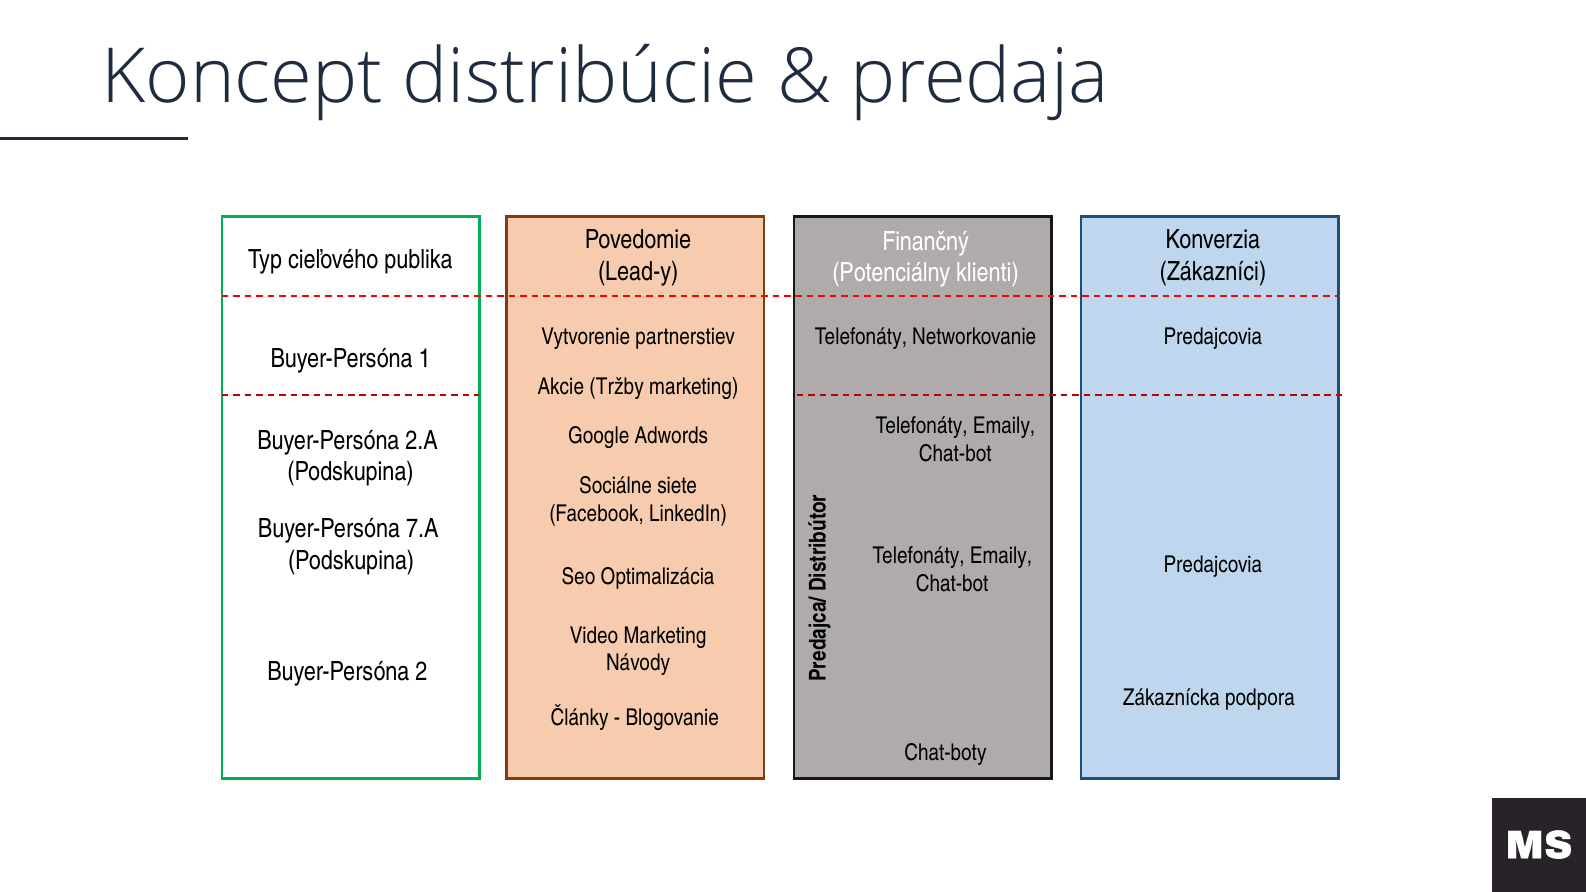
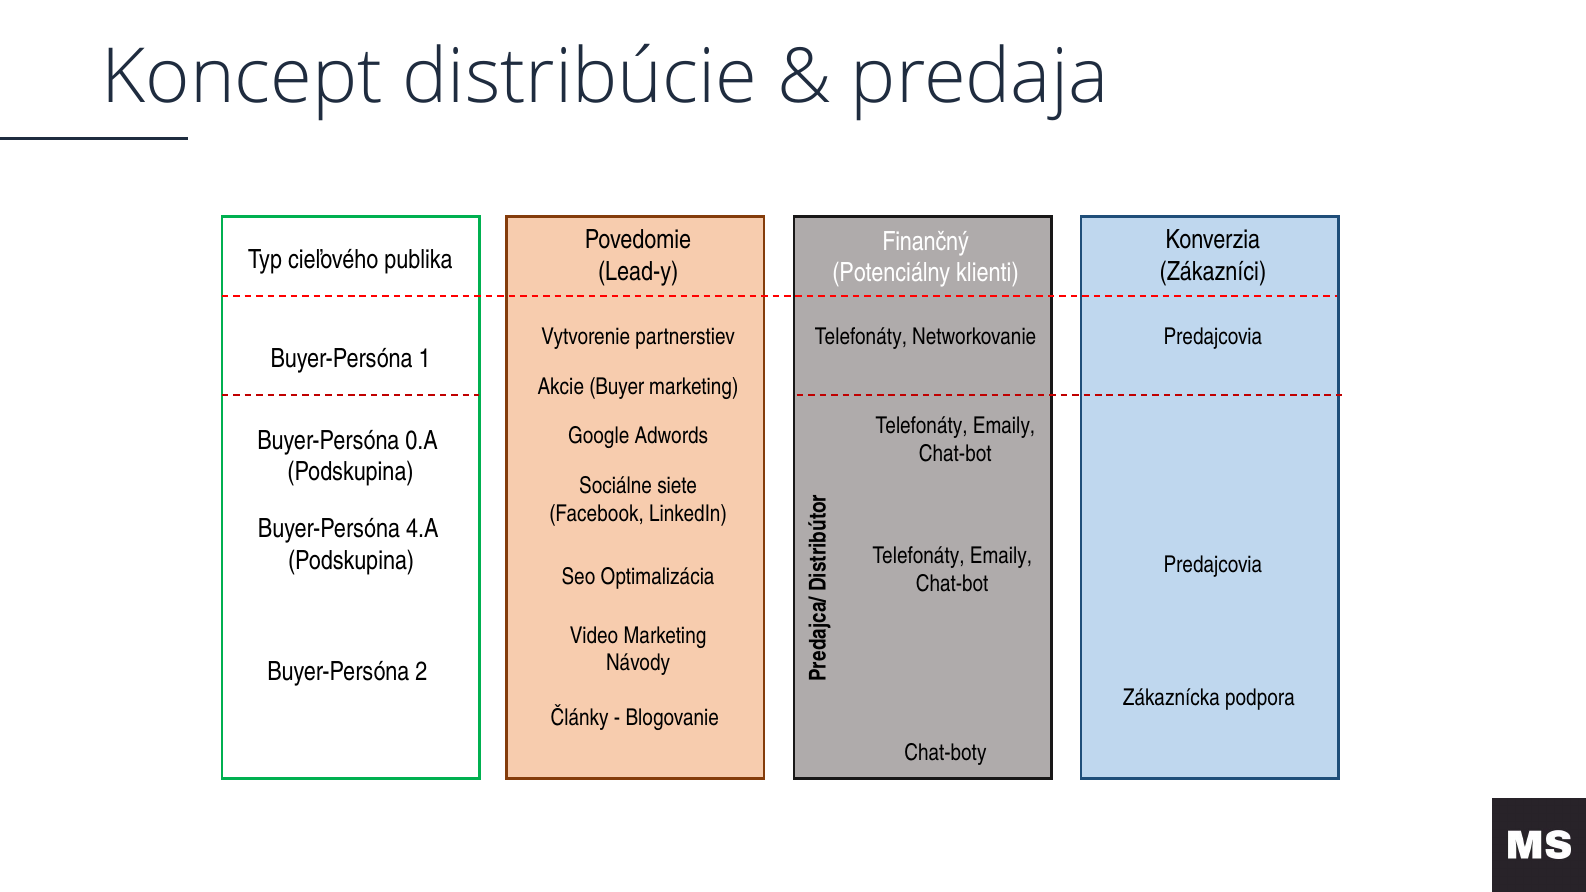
Tržby: Tržby -> Buyer (617, 387)
2.A: 2.A -> 0.A (422, 440)
7.A: 7.A -> 4.A (422, 529)
